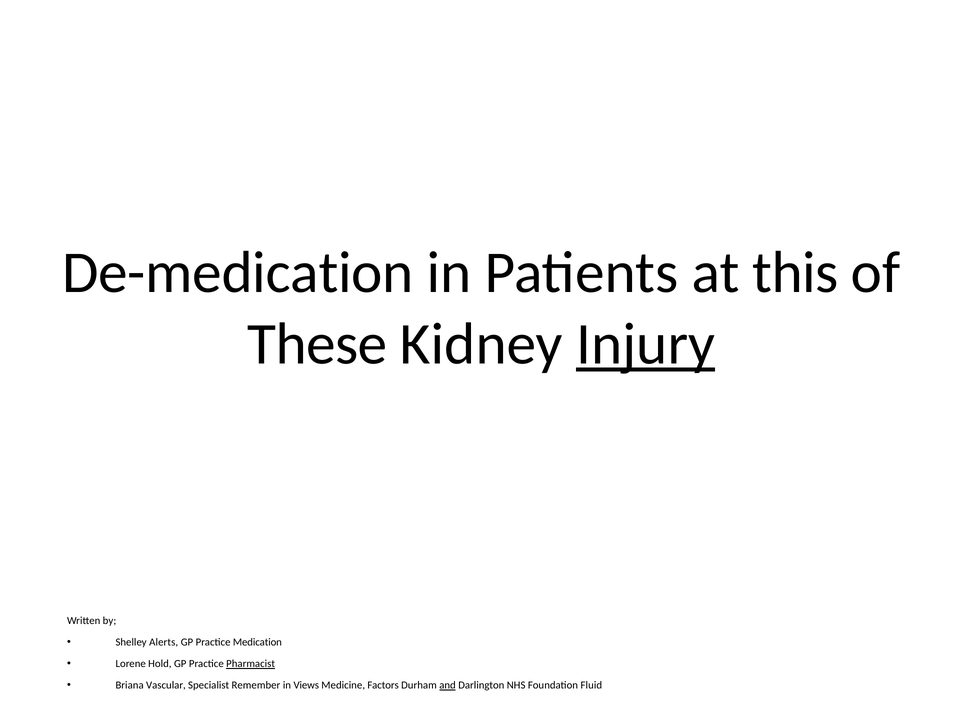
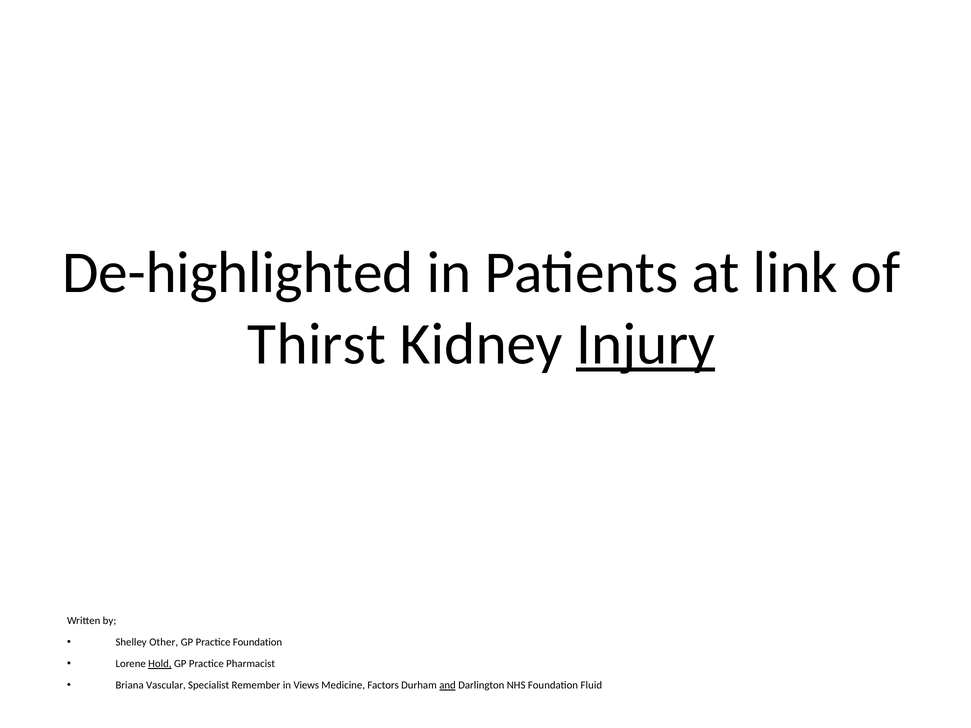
De-medication: De-medication -> De-highlighted (238, 273)
this: this -> link (795, 273)
These: These -> Thirst (317, 344)
Alerts: Alerts -> Other (164, 642)
Practice Medication: Medication -> Foundation (257, 642)
Hold underline: none -> present (160, 664)
Pharmacist underline: present -> none (251, 664)
